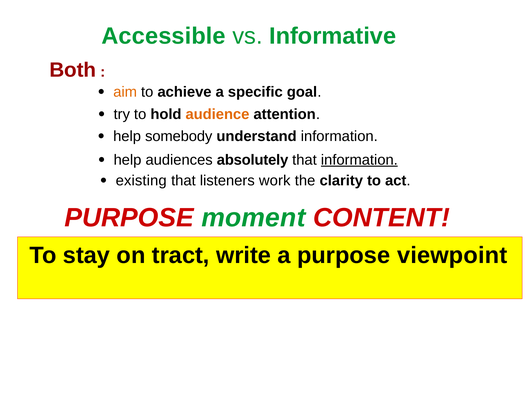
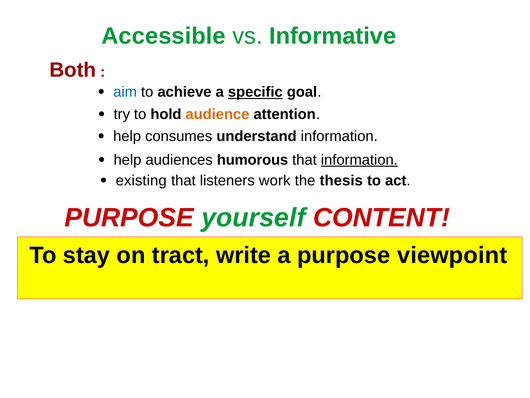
aim colour: orange -> blue (125, 92)
specific underline: none -> present (255, 92)
somebody: somebody -> consumes (179, 136)
absolutely: absolutely -> humorous (253, 160)
clarity: clarity -> thesis (341, 180)
moment: moment -> yourself (253, 218)
